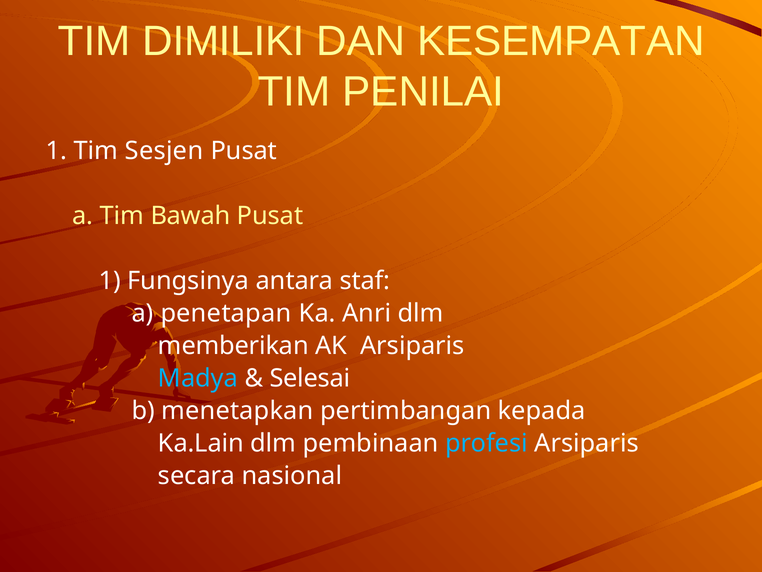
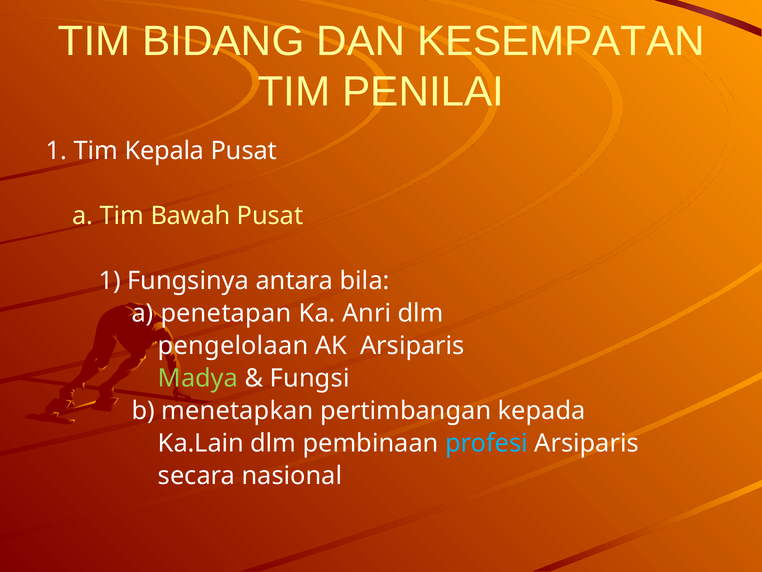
DIMILIKI: DIMILIKI -> BIDANG (223, 41)
Sesjen: Sesjen -> Kepala (164, 151)
staf: staf -> bila (365, 281)
memberikan: memberikan -> pengelolaan (233, 346)
Madya colour: light blue -> light green (198, 378)
Selesai: Selesai -> Fungsi (310, 378)
